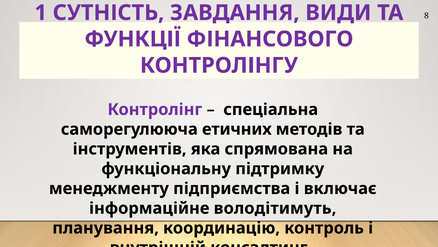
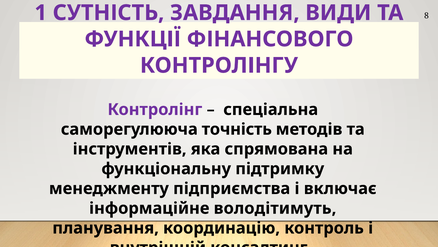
етичних: етичних -> точність (237, 129)
